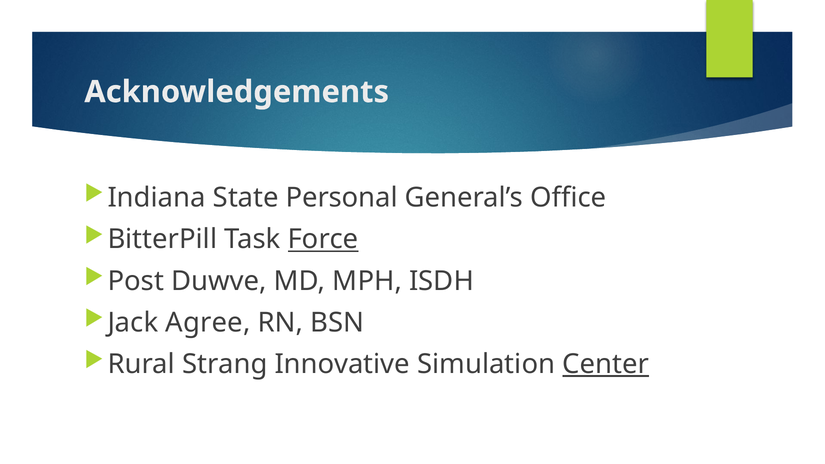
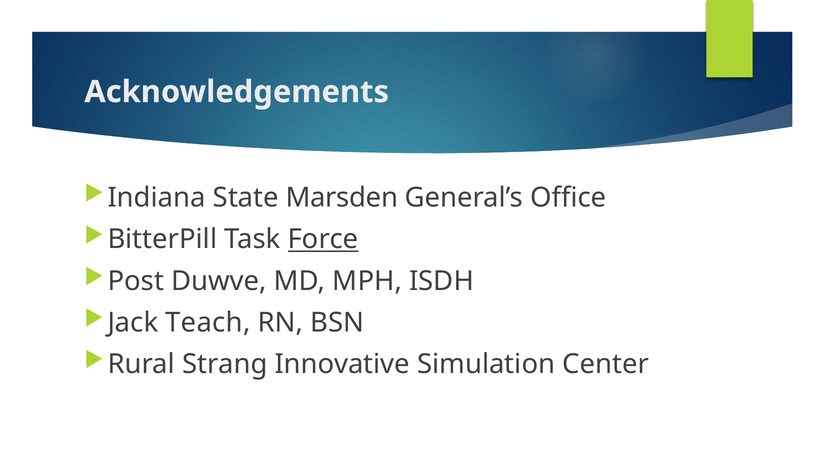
Personal: Personal -> Marsden (342, 198)
Agree: Agree -> Teach (208, 323)
Center underline: present -> none (606, 364)
